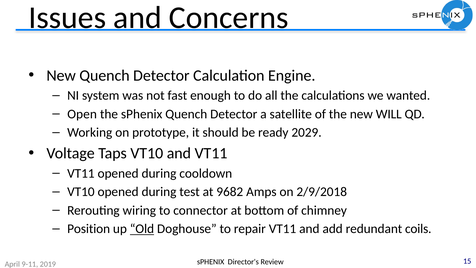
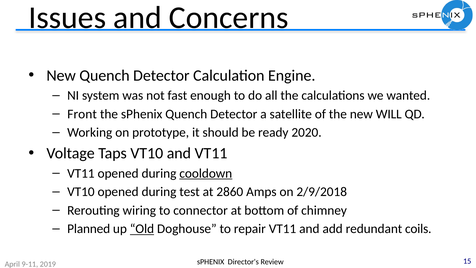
Open: Open -> Front (82, 114)
2029: 2029 -> 2020 (307, 132)
cooldown underline: none -> present (206, 173)
9682: 9682 -> 2860 (230, 192)
Position: Position -> Planned (89, 229)
